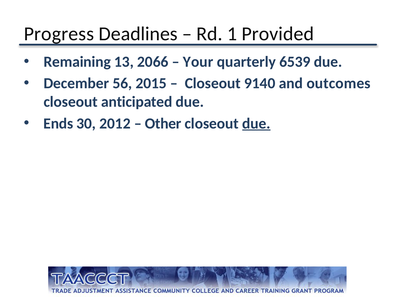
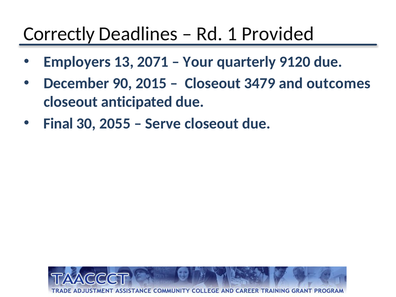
Progress: Progress -> Correctly (59, 34)
Remaining: Remaining -> Employers (77, 62)
2066: 2066 -> 2071 (153, 62)
6539: 6539 -> 9120 (295, 62)
56: 56 -> 90 (122, 83)
9140: 9140 -> 3479 (260, 83)
Ends: Ends -> Final (58, 123)
2012: 2012 -> 2055 (115, 123)
Other: Other -> Serve (163, 123)
due underline: present -> none (256, 123)
